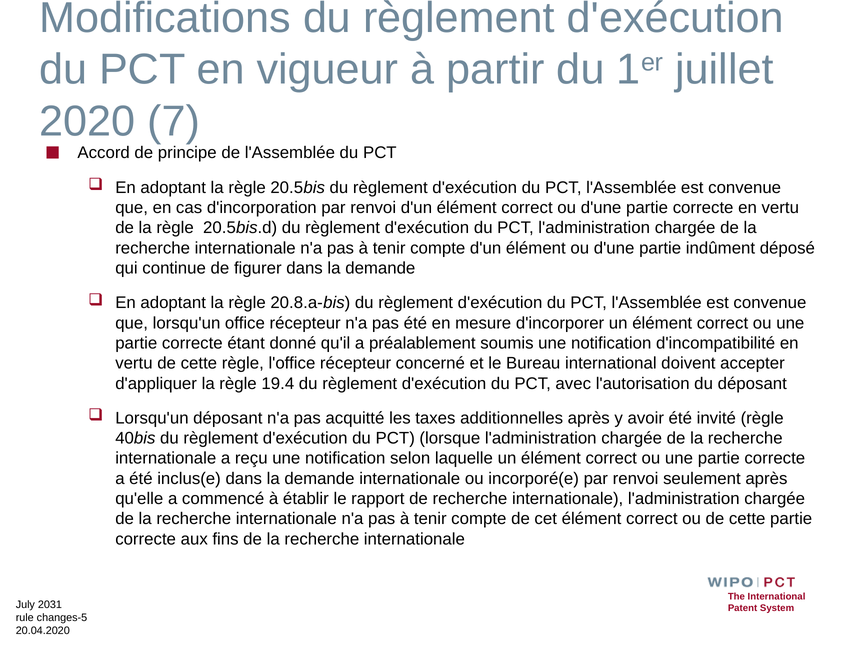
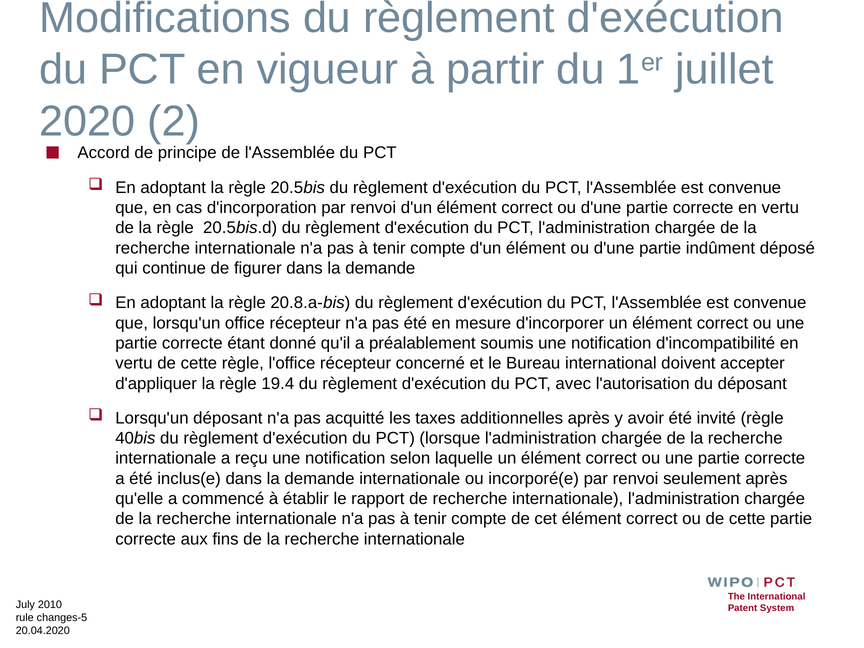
7: 7 -> 2 (174, 121)
2031: 2031 -> 2010 (50, 605)
